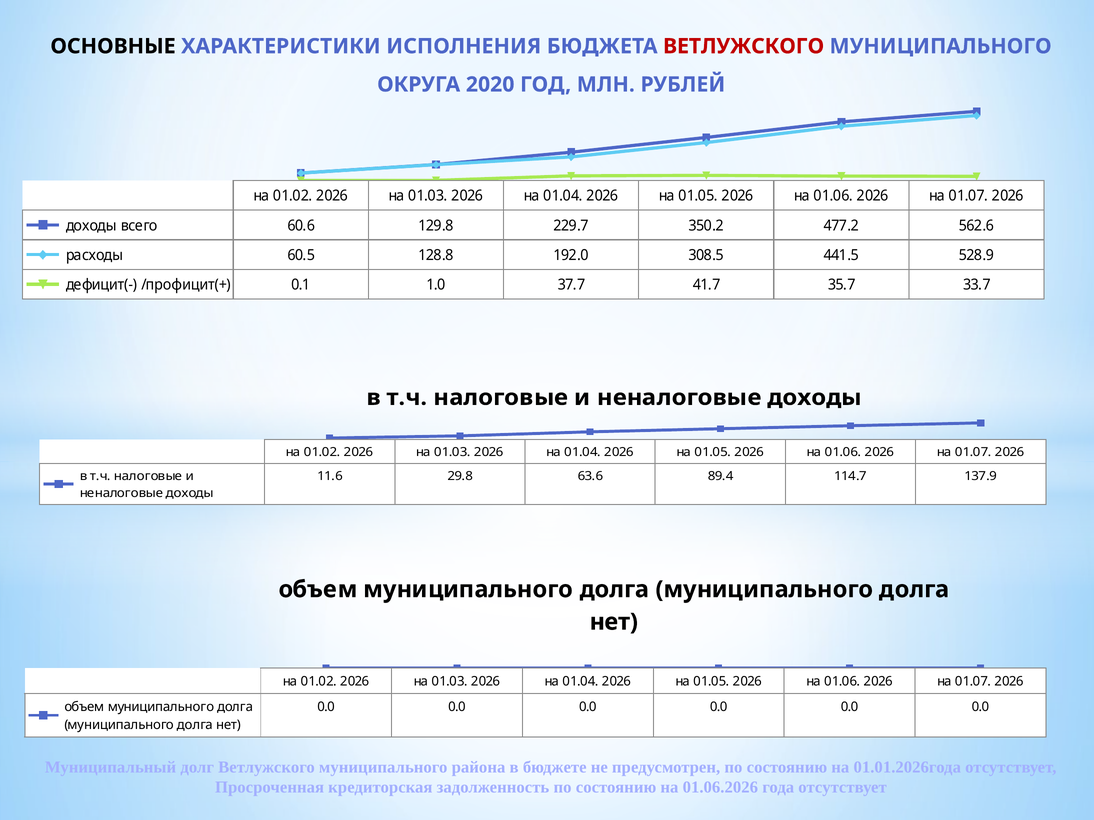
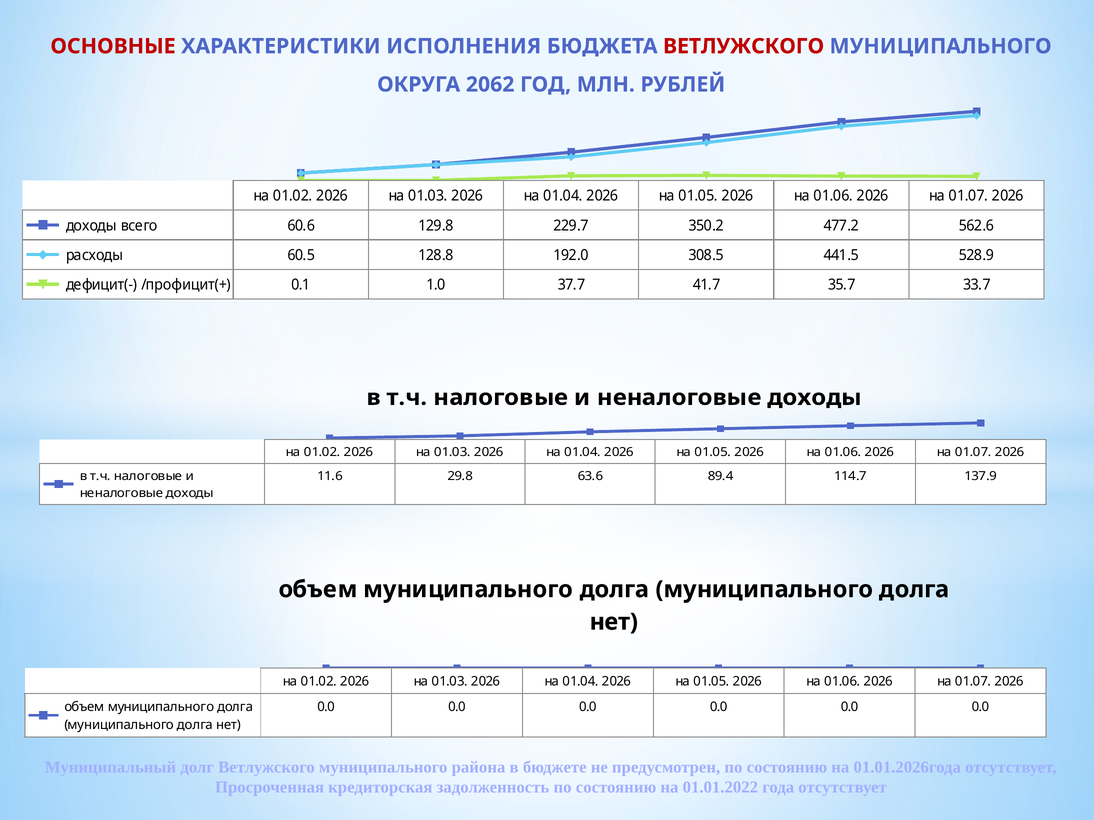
ОСНОВНЫЕ colour: black -> red (113, 46)
2020: 2020 -> 2062 (490, 85)
01.06.2026: 01.06.2026 -> 01.01.2022 (720, 788)
